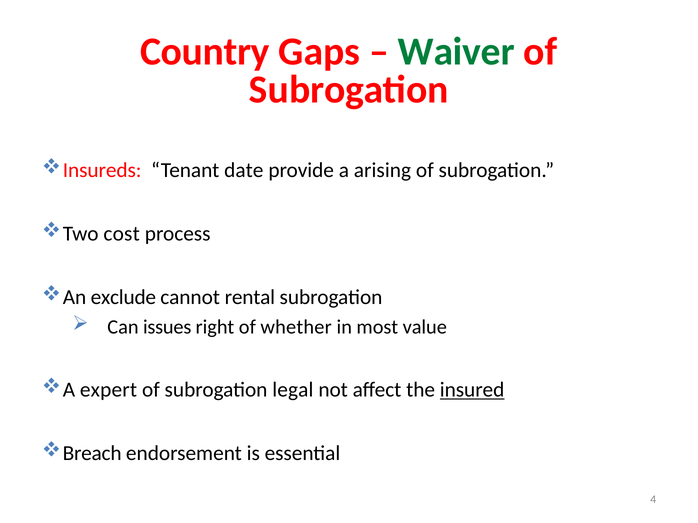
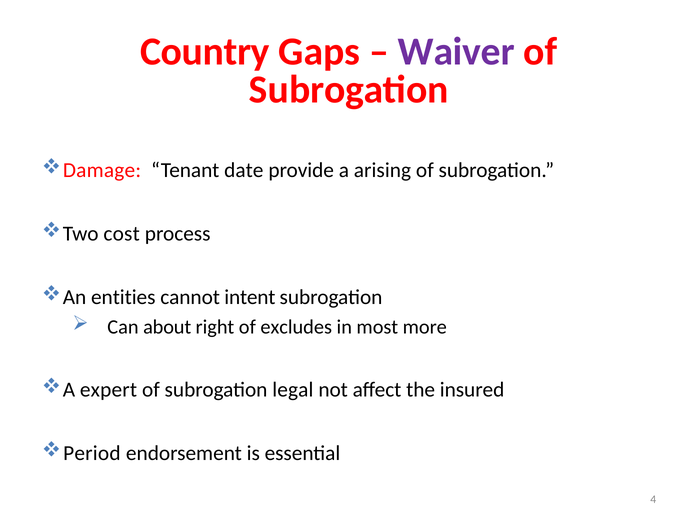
Waiver colour: green -> purple (456, 51)
Insureds: Insureds -> Damage (102, 170)
exclude: exclude -> entities (123, 297)
rental: rental -> intent (250, 297)
issues: issues -> about (167, 327)
whether: whether -> excludes (296, 327)
value: value -> more (425, 327)
insured underline: present -> none (472, 390)
Breach: Breach -> Period (92, 454)
